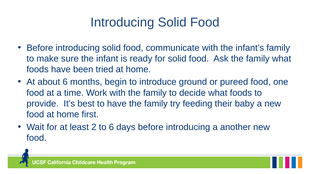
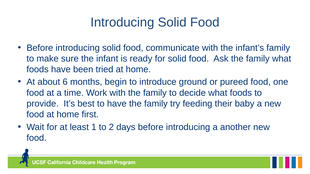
2: 2 -> 1 (94, 127)
to 6: 6 -> 2 (111, 127)
